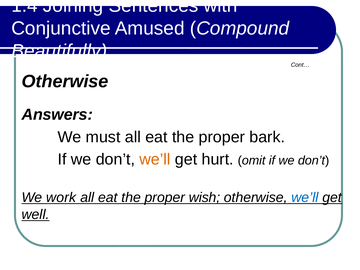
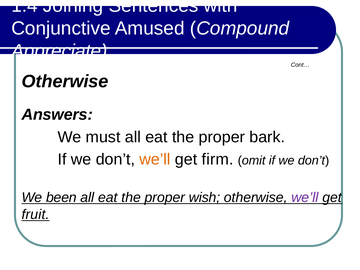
Beautifully: Beautifully -> Appreciate (59, 51)
hurt: hurt -> firm (218, 159)
work: work -> been (61, 198)
we’ll colour: blue -> purple (305, 198)
well: well -> fruit (36, 214)
